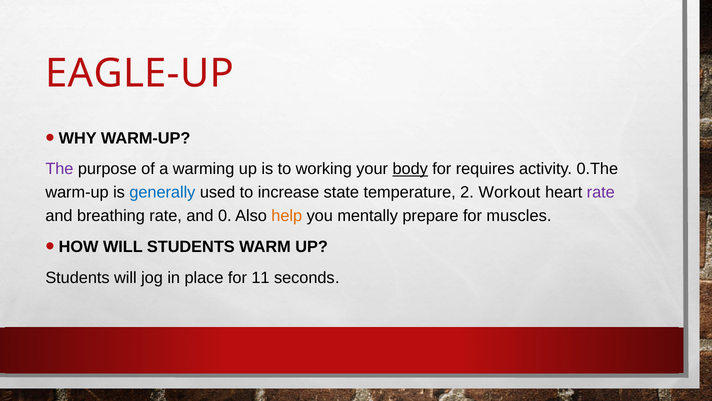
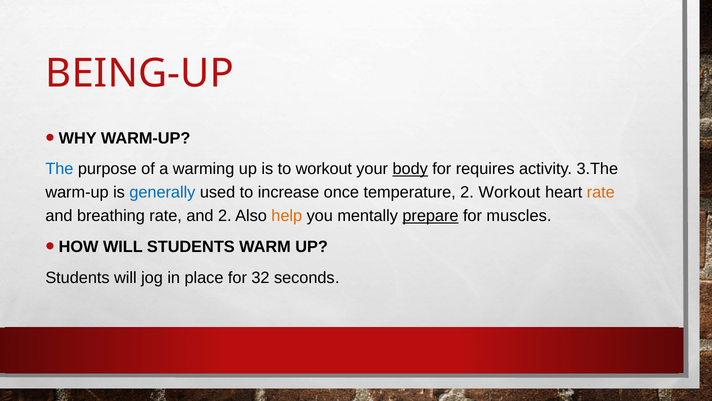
EAGLE-UP: EAGLE-UP -> BEING-UP (140, 73)
The colour: purple -> blue (59, 169)
to working: working -> workout (324, 169)
0.The: 0.The -> 3.The (597, 169)
state: state -> once (341, 192)
rate colour: purple -> orange (601, 192)
and 0: 0 -> 2 (225, 216)
prepare underline: none -> present (430, 216)
11: 11 -> 32 (261, 278)
